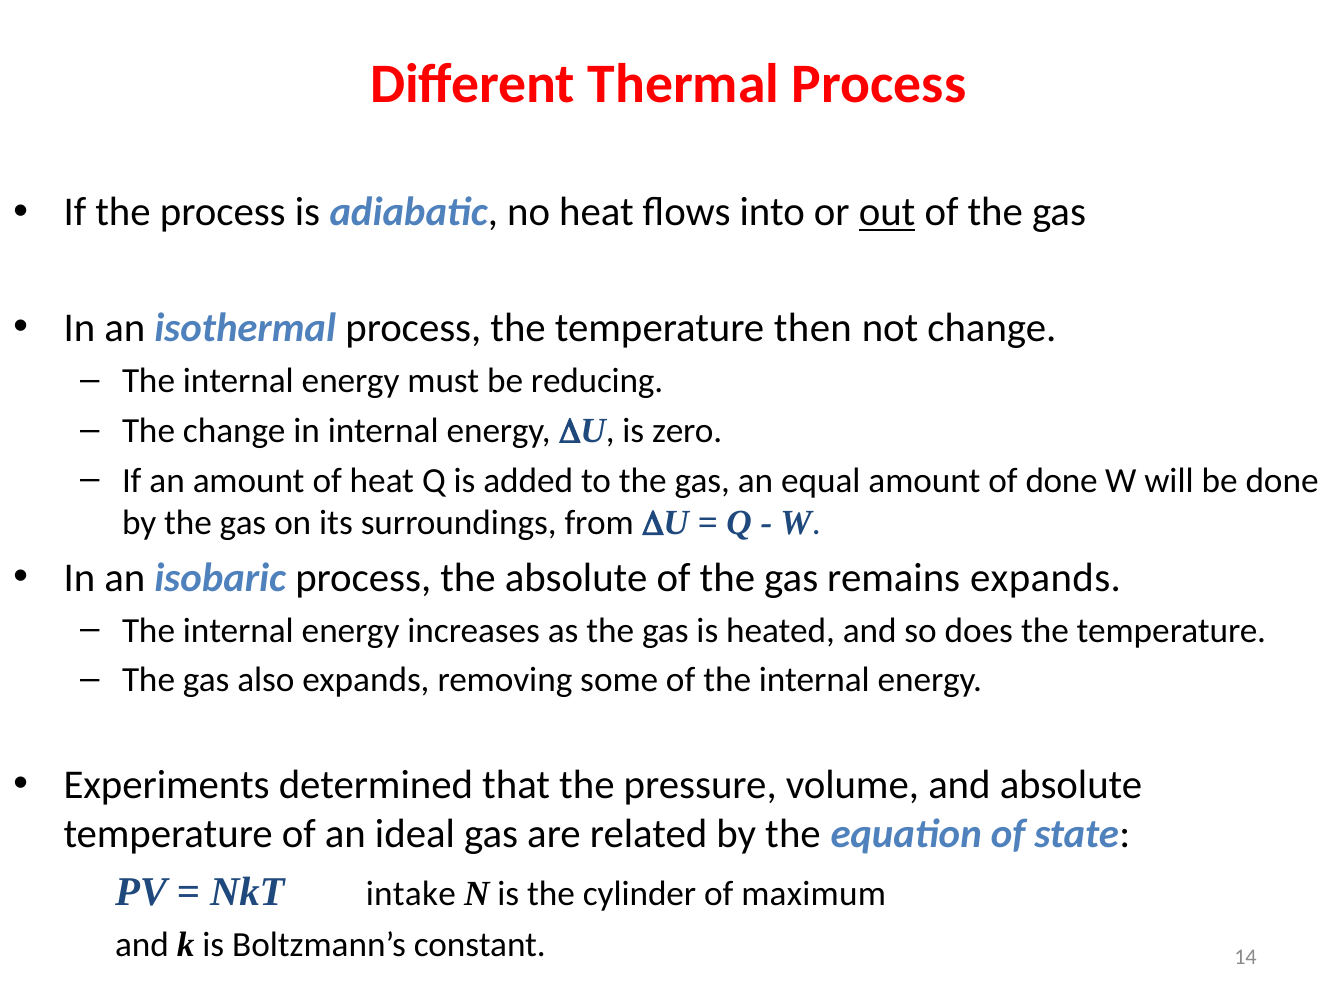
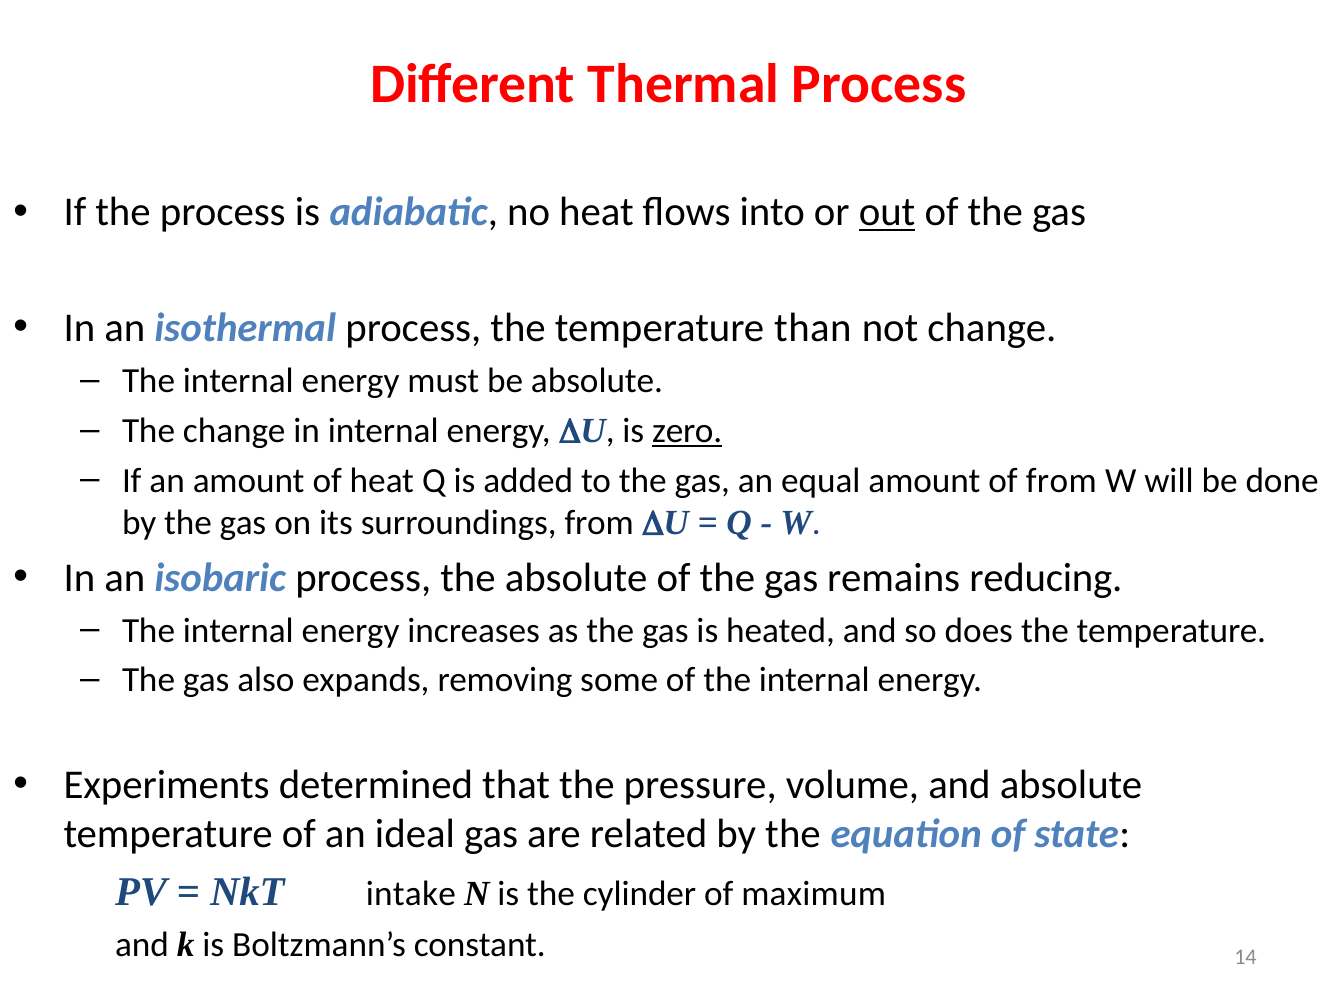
then: then -> than (813, 328)
be reducing: reducing -> absolute (597, 381)
zero underline: none -> present (687, 431)
of done: done -> from (1061, 480)
remains expands: expands -> reducing (1046, 578)
